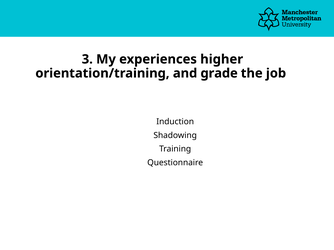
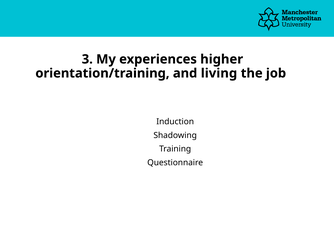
grade: grade -> living (219, 73)
